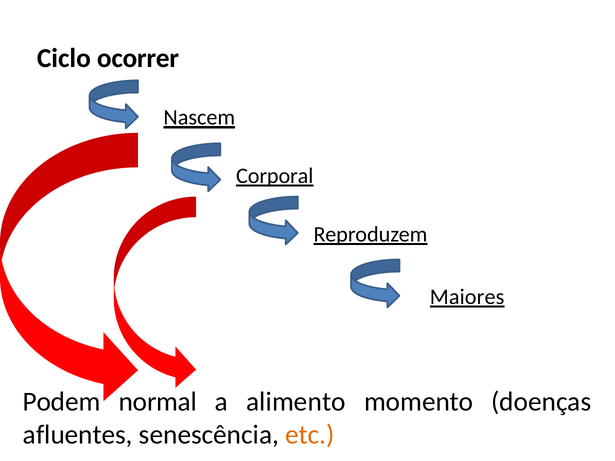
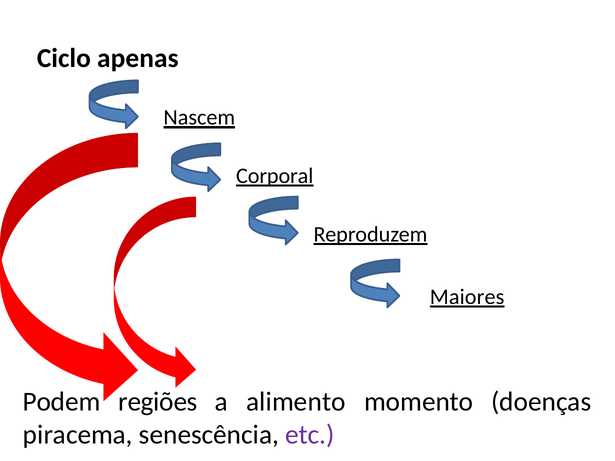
ocorrer: ocorrer -> apenas (138, 58)
normal: normal -> regiões (158, 402)
afluentes: afluentes -> piracema (78, 435)
etc colour: orange -> purple (310, 435)
